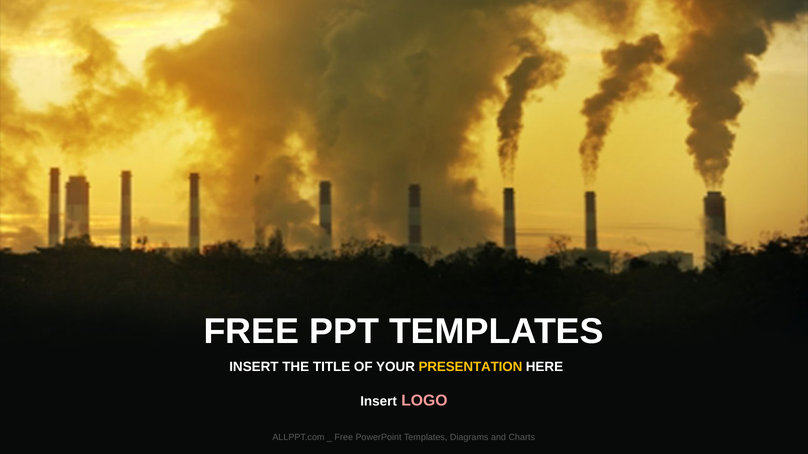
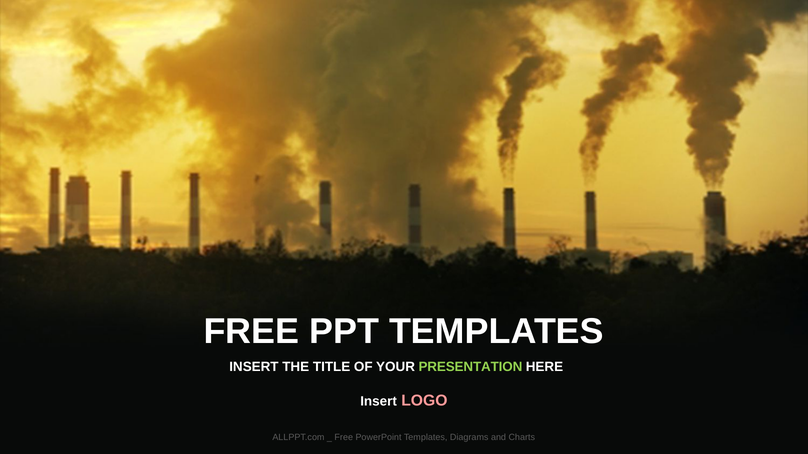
PRESENTATION colour: yellow -> light green (470, 367)
